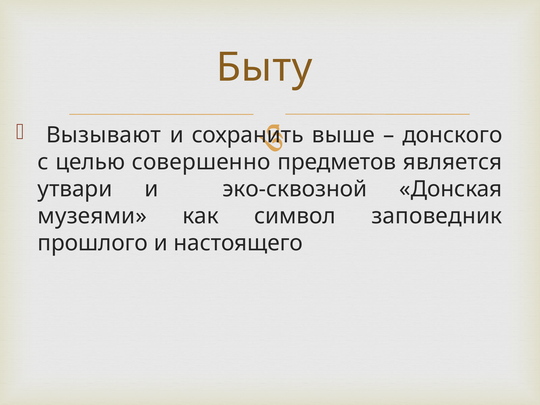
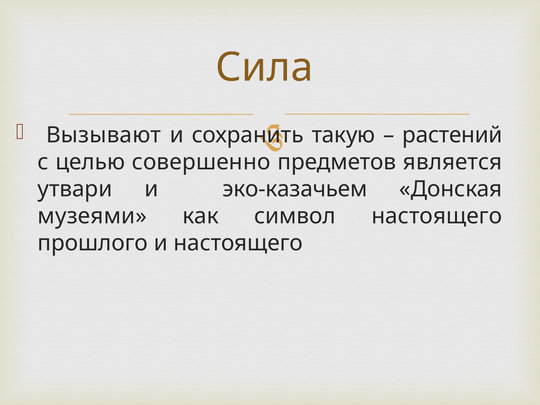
Быту: Быту -> Сила (264, 68)
выше: выше -> такую (343, 135)
донского: донского -> растений (452, 135)
эко-сквозной: эко-сквозной -> эко-казачьем (295, 189)
символ заповедник: заповедник -> настоящего (437, 216)
